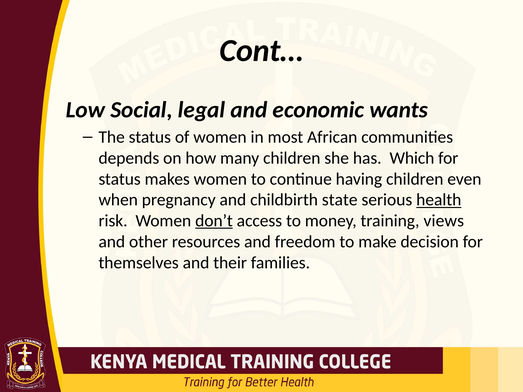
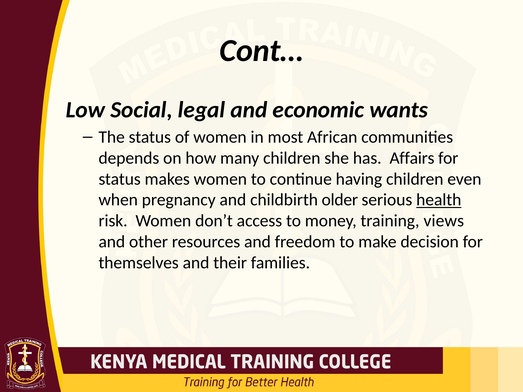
Which: Which -> Affairs (412, 158)
state: state -> older (340, 200)
don’t underline: present -> none (214, 221)
